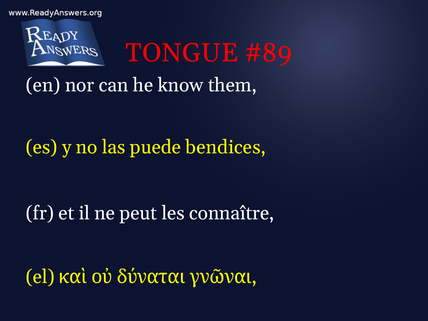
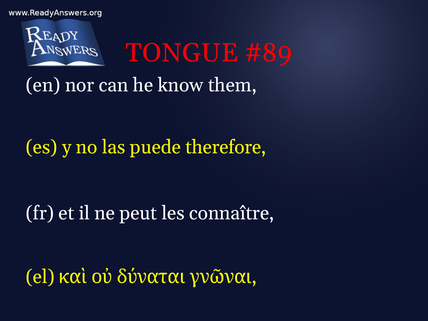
bendices: bendices -> therefore (226, 147)
